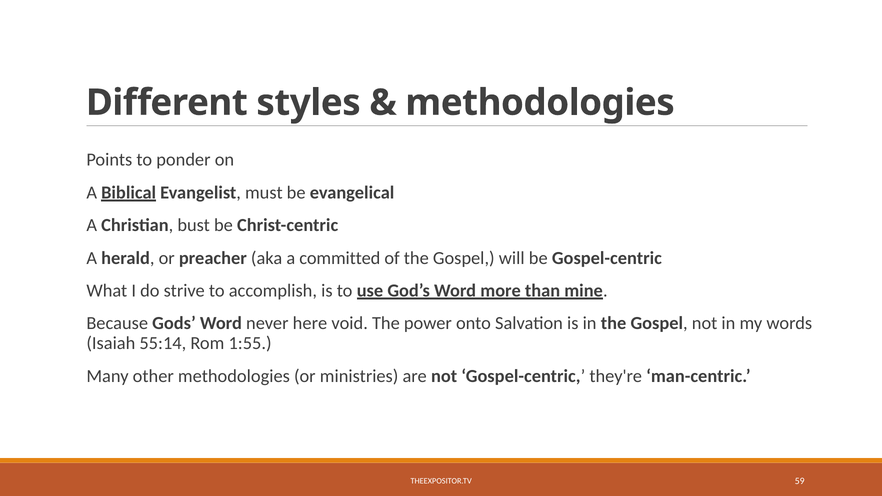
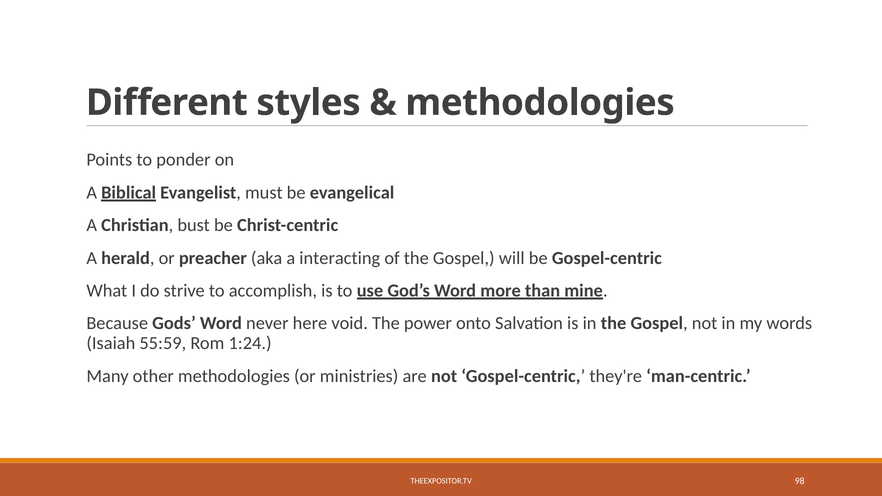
committed: committed -> interacting (340, 258)
55:14: 55:14 -> 55:59 (163, 343)
1:55: 1:55 -> 1:24 (250, 343)
59: 59 -> 98 (800, 481)
